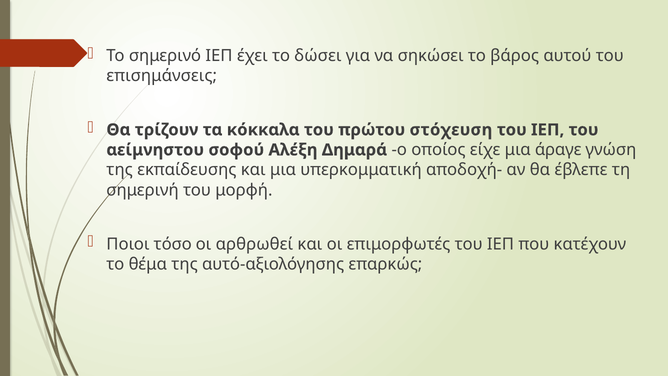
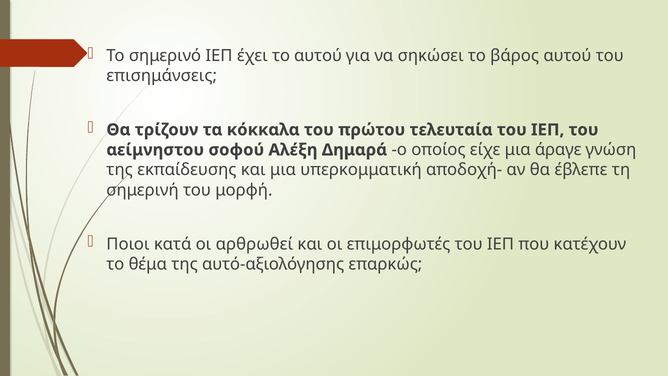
το δώσει: δώσει -> αυτού (318, 56)
στόχευση: στόχευση -> τελευταία (451, 130)
τόσο: τόσο -> κατά (173, 244)
